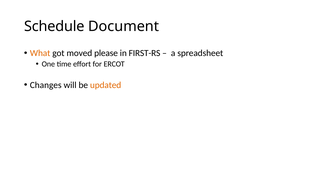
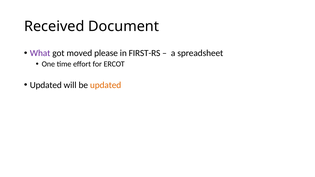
Schedule: Schedule -> Received (54, 26)
What colour: orange -> purple (40, 53)
Changes: Changes -> Updated (46, 85)
